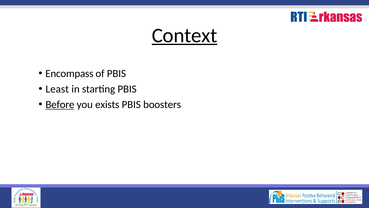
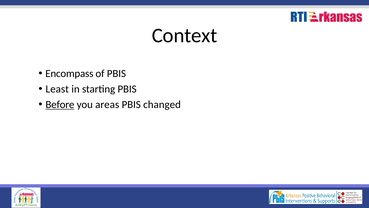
Context underline: present -> none (185, 35)
exists: exists -> areas (107, 104)
boosters: boosters -> changed (162, 104)
